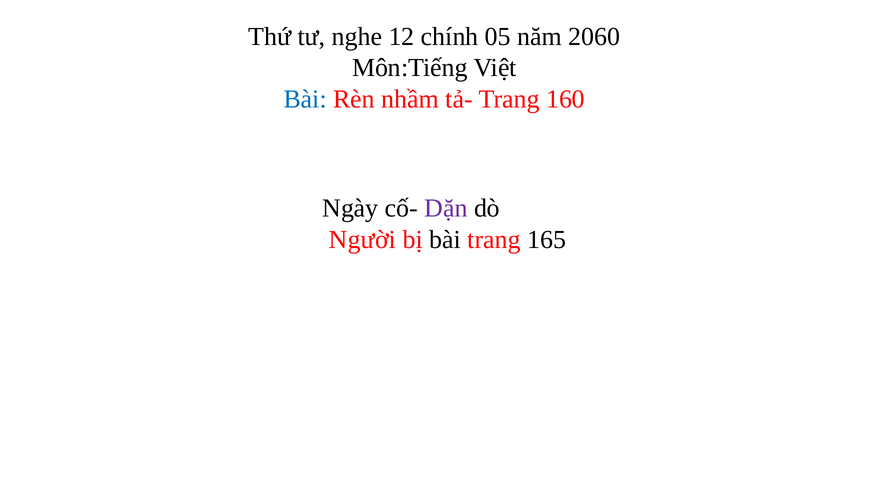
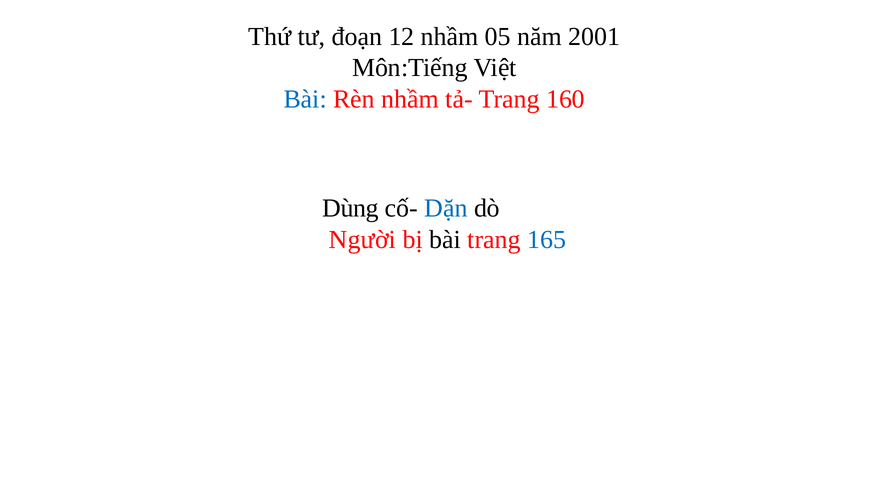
nghe: nghe -> đoạn (357, 37)
12 chính: chính -> nhầm (450, 37)
2060: 2060 -> 2001 (594, 37)
Ngày: Ngày -> Dùng (350, 208)
Dặn colour: purple -> blue (446, 208)
165 colour: black -> blue (547, 239)
